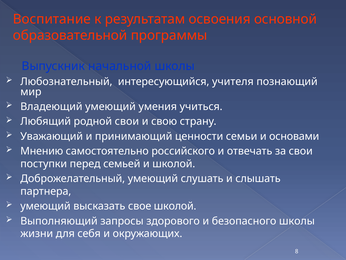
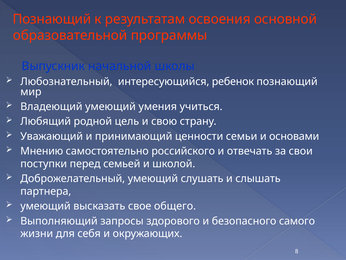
Воспитание: Воспитание -> Познающий (52, 19)
учителя: учителя -> ребенок (233, 82)
родной свои: свои -> цель (127, 121)
свое школой: школой -> общего (175, 206)
безопасного школы: школы -> самого (297, 221)
